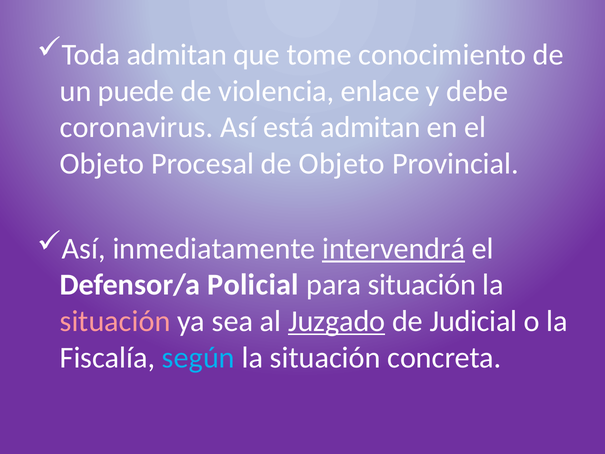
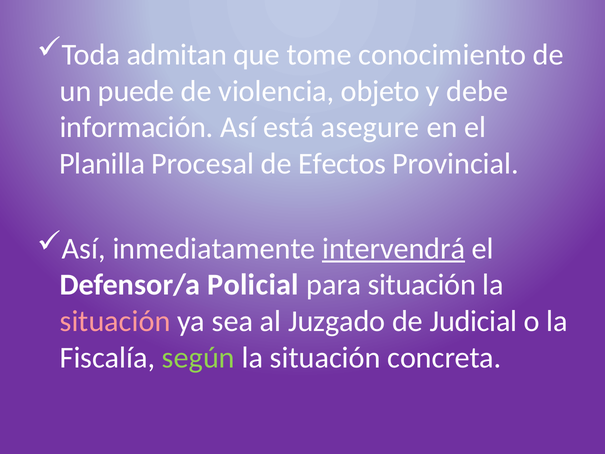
enlace: enlace -> objeto (380, 91)
coronavirus: coronavirus -> información (137, 127)
está admitan: admitan -> asegure (370, 127)
Objeto: Objeto -> Planilla (102, 164)
de Objeto: Objeto -> Efectos (342, 164)
Juzgado underline: present -> none (337, 321)
según colour: light blue -> light green (198, 357)
